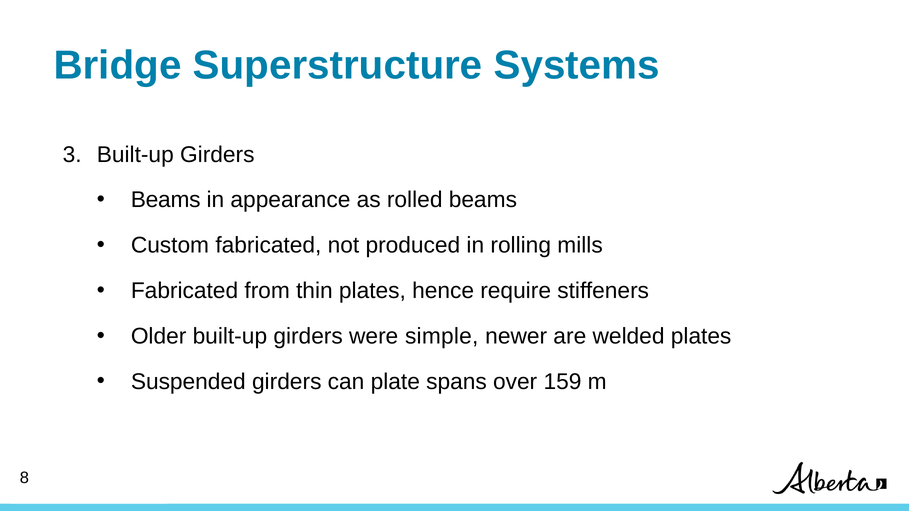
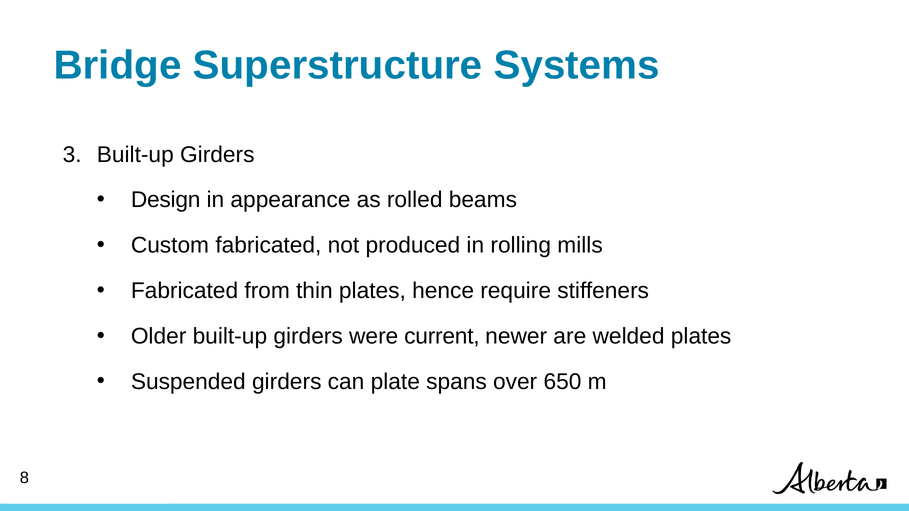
Beams: Beams -> Design (166, 200)
simple: simple -> current (442, 336)
159: 159 -> 650 (562, 382)
